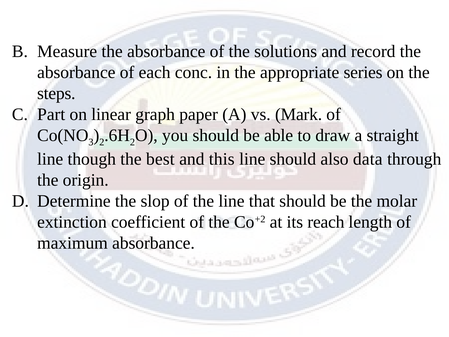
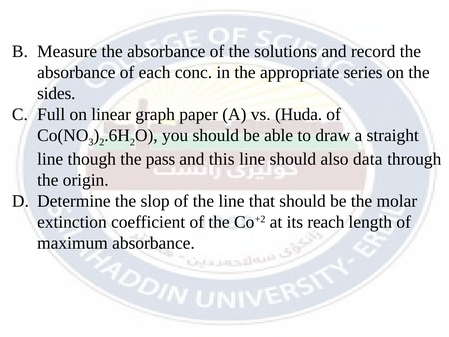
steps: steps -> sides (56, 93)
Part: Part -> Full (51, 114)
Mark: Mark -> Huda (299, 114)
best: best -> pass (161, 159)
